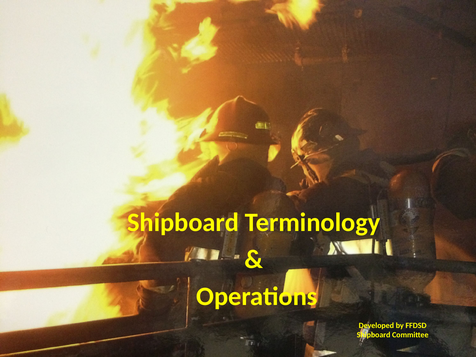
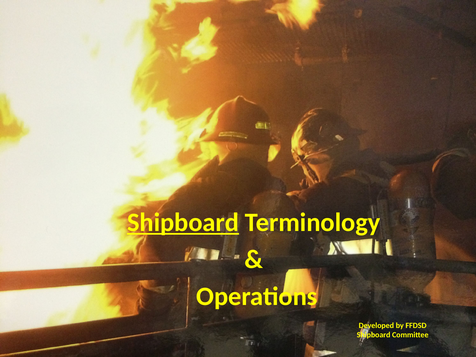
Shipboard underline: none -> present (183, 222)
